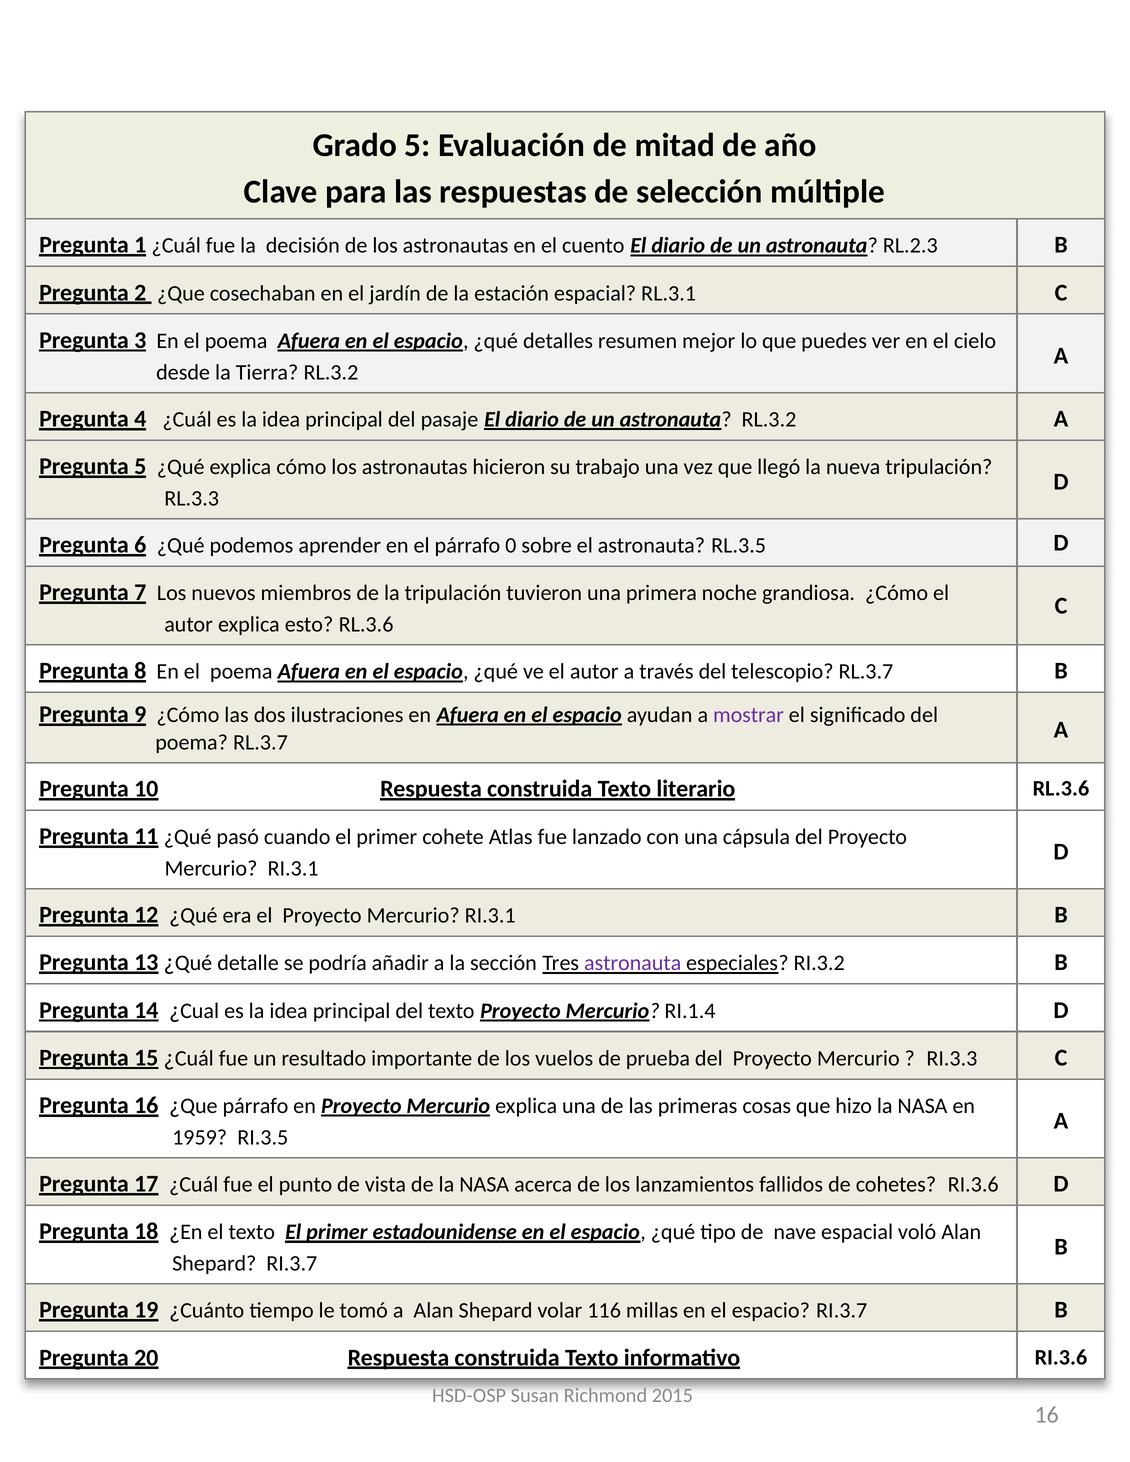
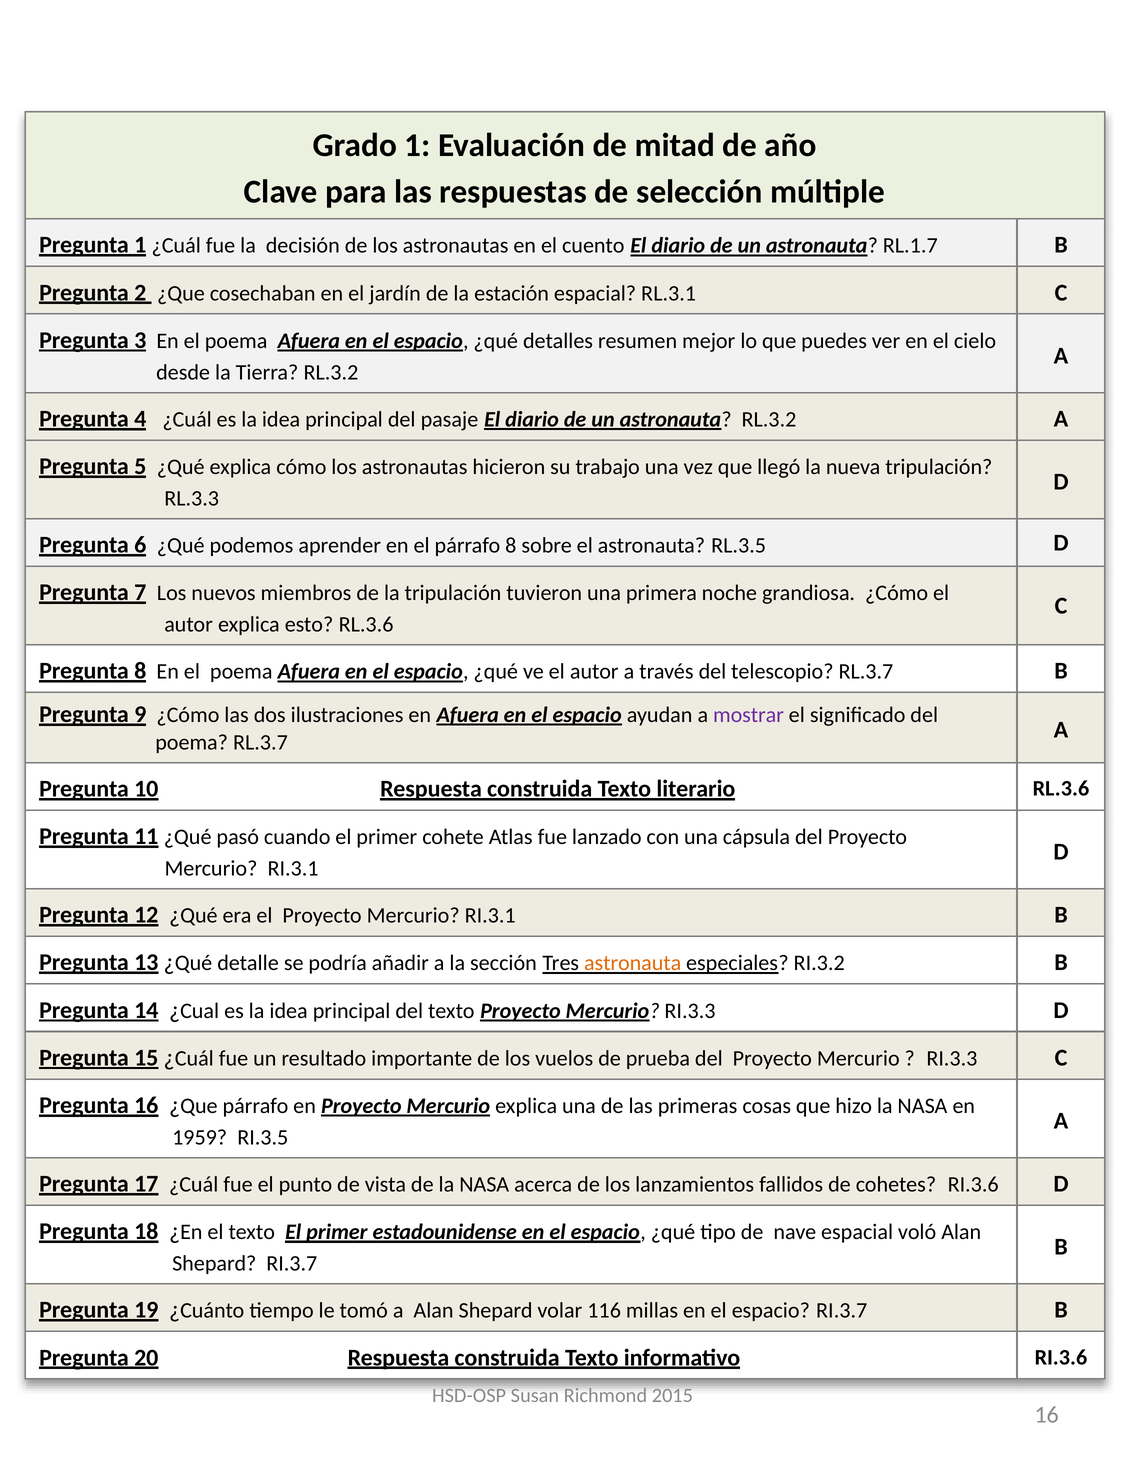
Grado 5: 5 -> 1 (417, 145)
RL.2.3: RL.2.3 -> RL.1.7 (910, 246)
párrafo 0: 0 -> 8 (511, 546)
astronauta colour: purple -> orange (633, 963)
Mercurio RI.1.4: RI.1.4 -> RI.3.3 (690, 1011)
